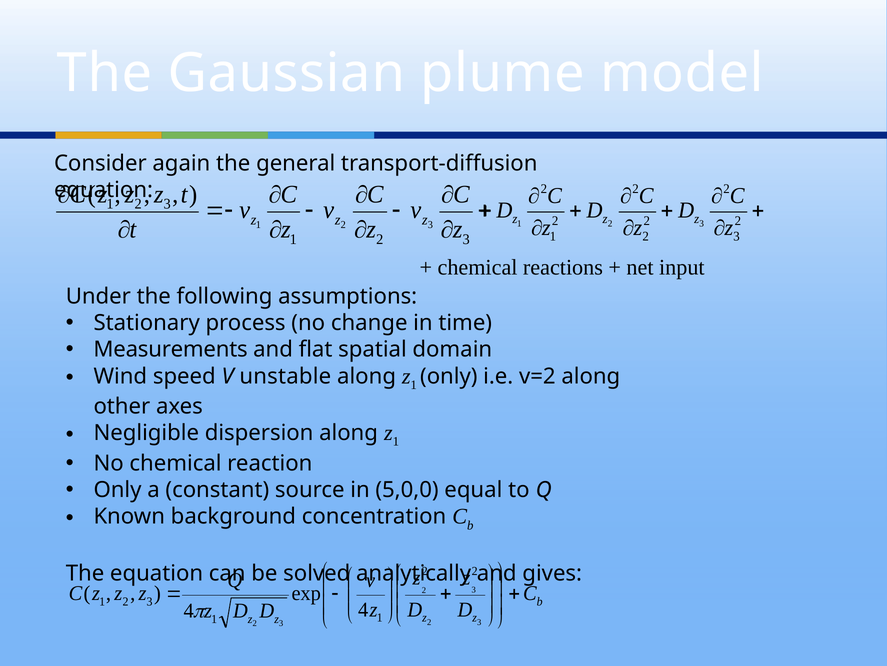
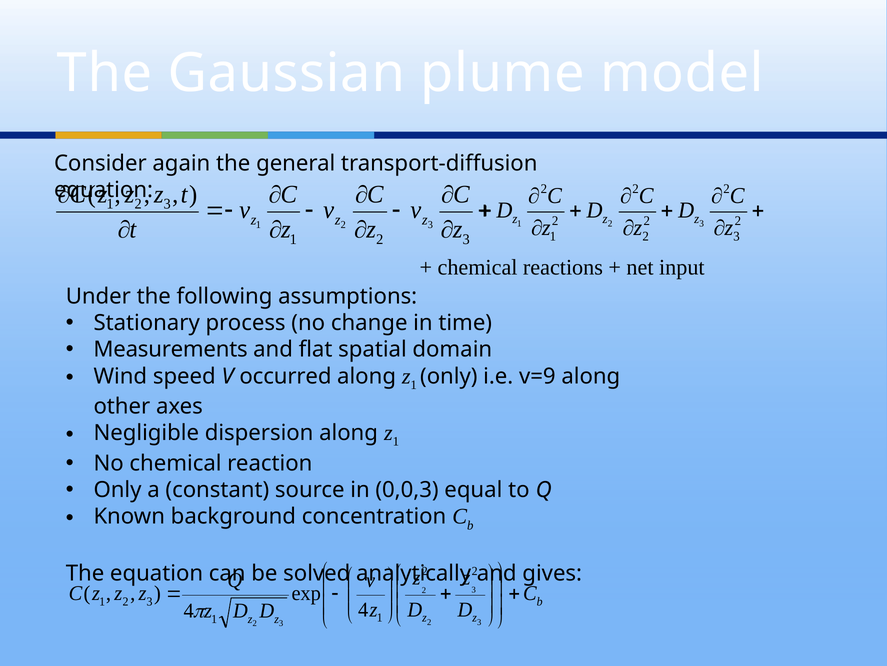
unstable: unstable -> occurred (285, 376)
v=2: v=2 -> v=9 (537, 376)
5,0,0: 5,0,0 -> 0,0,3 (407, 489)
